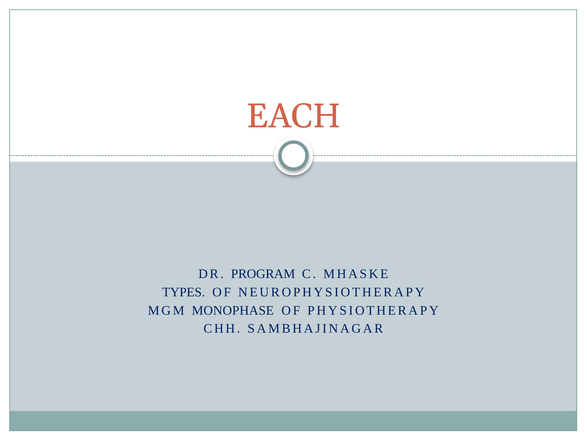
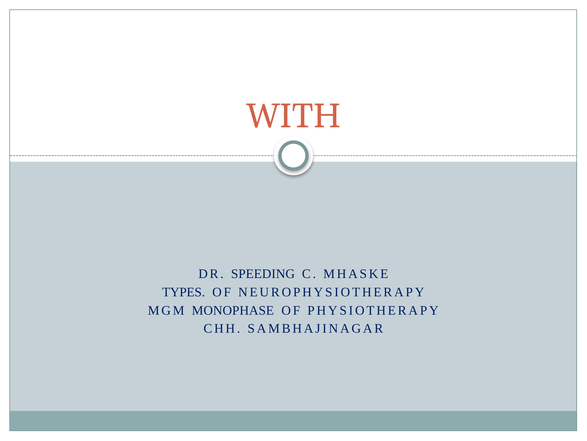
EACH: EACH -> WITH (294, 116)
PROGRAM: PROGRAM -> SPEEDING (263, 273)
